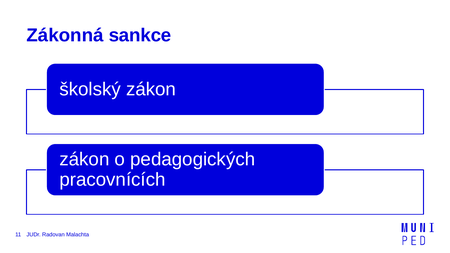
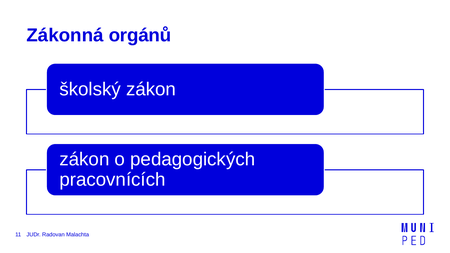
sankce: sankce -> orgánů (140, 35)
